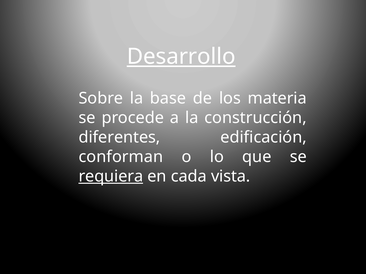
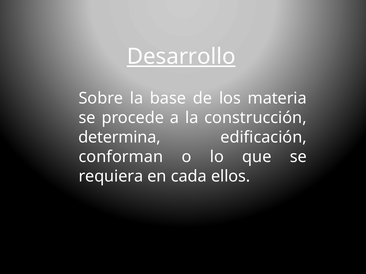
diferentes: diferentes -> determina (119, 138)
requiera underline: present -> none (111, 177)
vista: vista -> ellos (231, 177)
